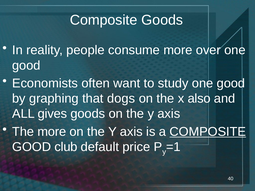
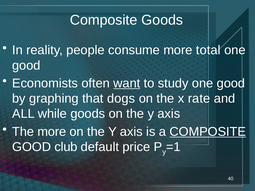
over: over -> total (208, 50)
want underline: none -> present (127, 83)
also: also -> rate (199, 99)
gives: gives -> while (52, 114)
